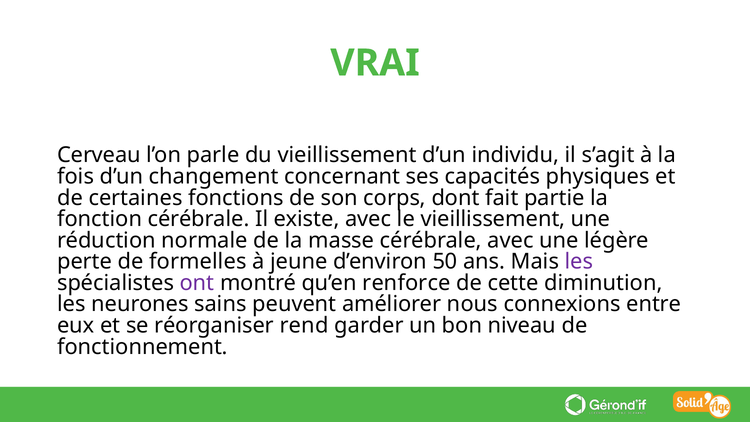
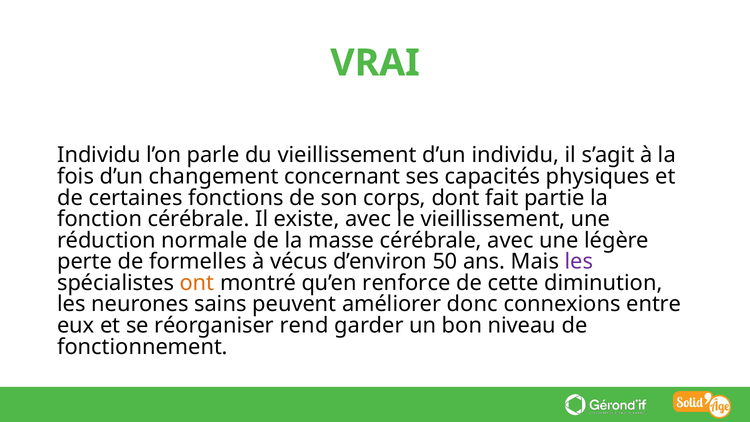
Cerveau: Cerveau -> Individu (99, 155)
jeune: jeune -> vécus (299, 262)
ont colour: purple -> orange (197, 283)
nous: nous -> donc (472, 304)
